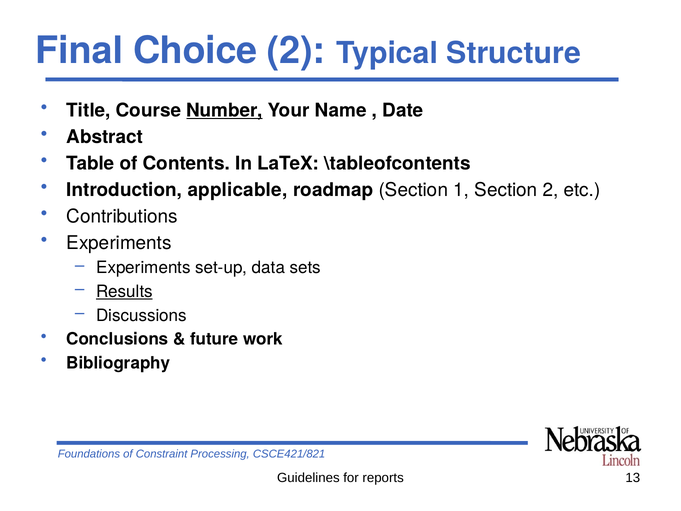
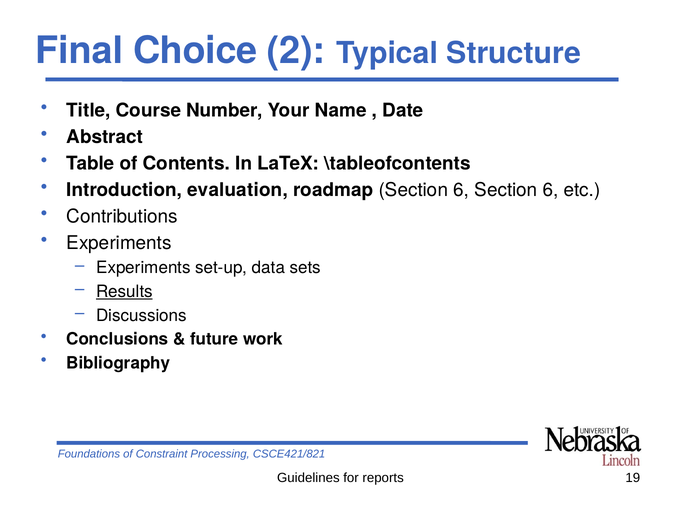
Number underline: present -> none (224, 110)
applicable: applicable -> evaluation (238, 190)
roadmap Section 1: 1 -> 6 (461, 190)
2: 2 -> 6 (551, 190)
13: 13 -> 19 (633, 477)
